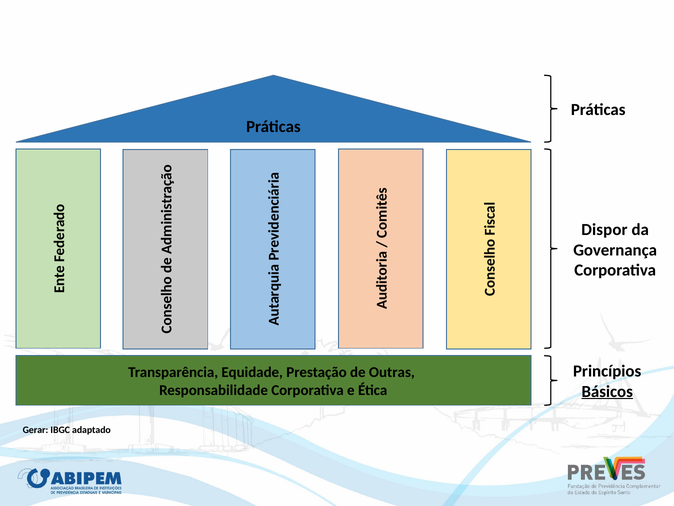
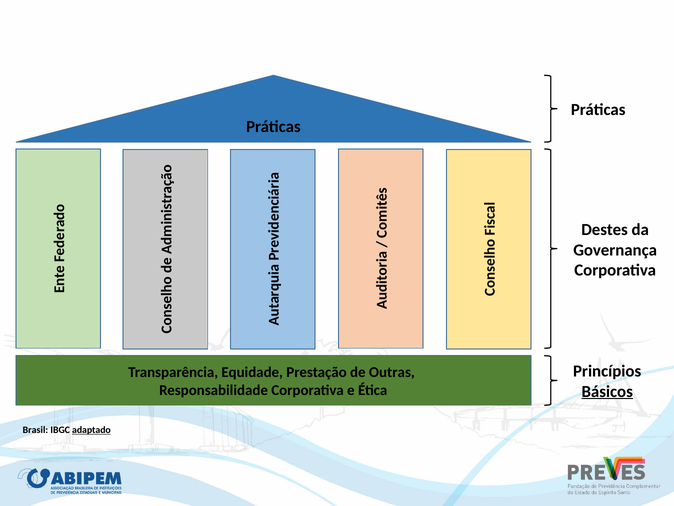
Dispor: Dispor -> Destes (605, 229)
Gerar: Gerar -> Brasil (35, 430)
adaptado underline: none -> present (91, 430)
